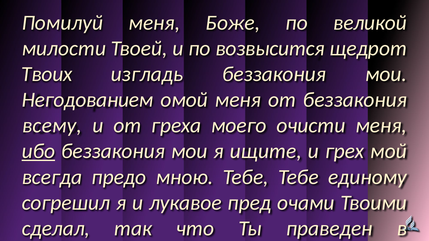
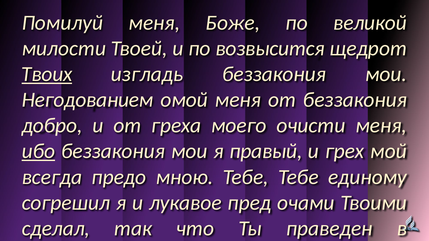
Твоих underline: none -> present (47, 74)
всему: всему -> добро (52, 126)
я ищите: ищите -> правый (266, 151)
